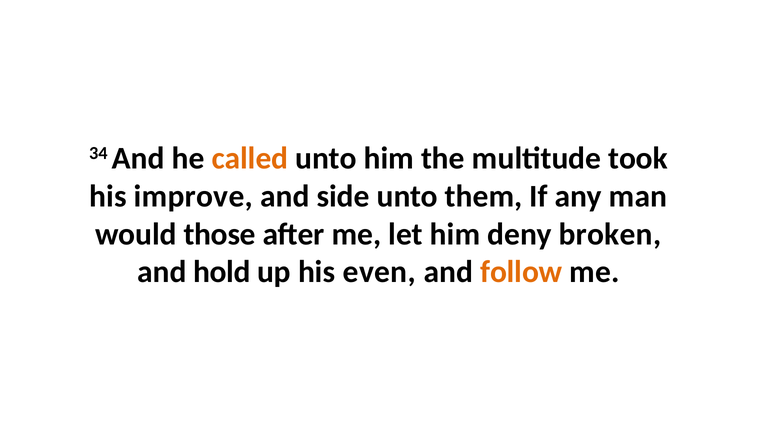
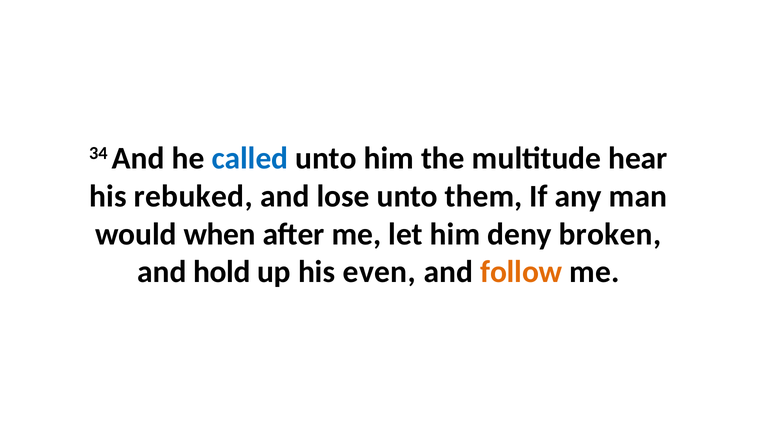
called colour: orange -> blue (250, 158)
took: took -> hear (638, 158)
improve: improve -> rebuked (193, 196)
side: side -> lose (343, 196)
those: those -> when (220, 234)
